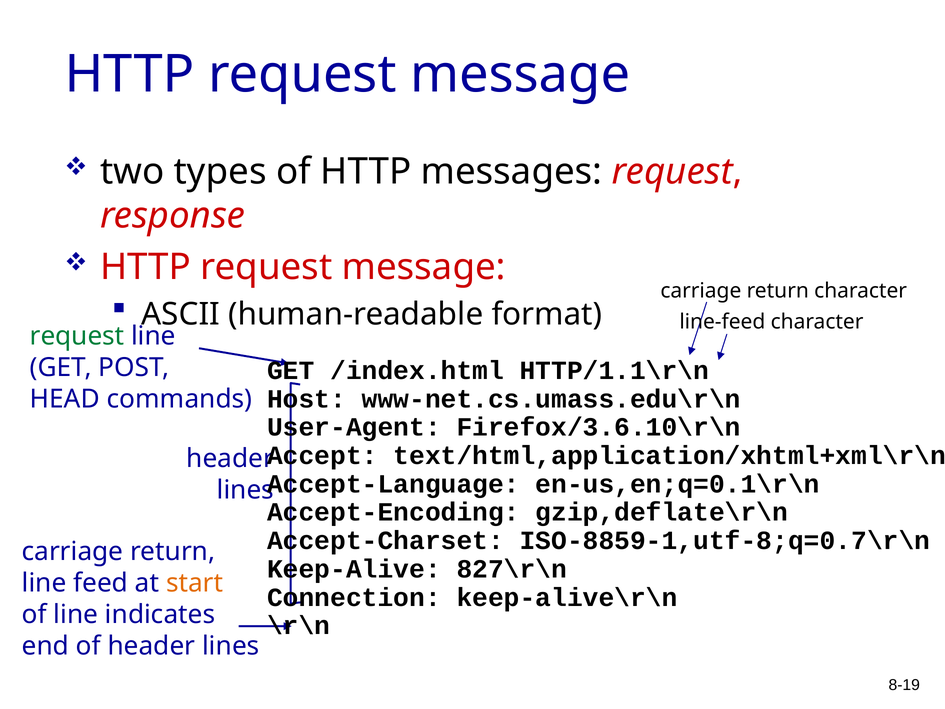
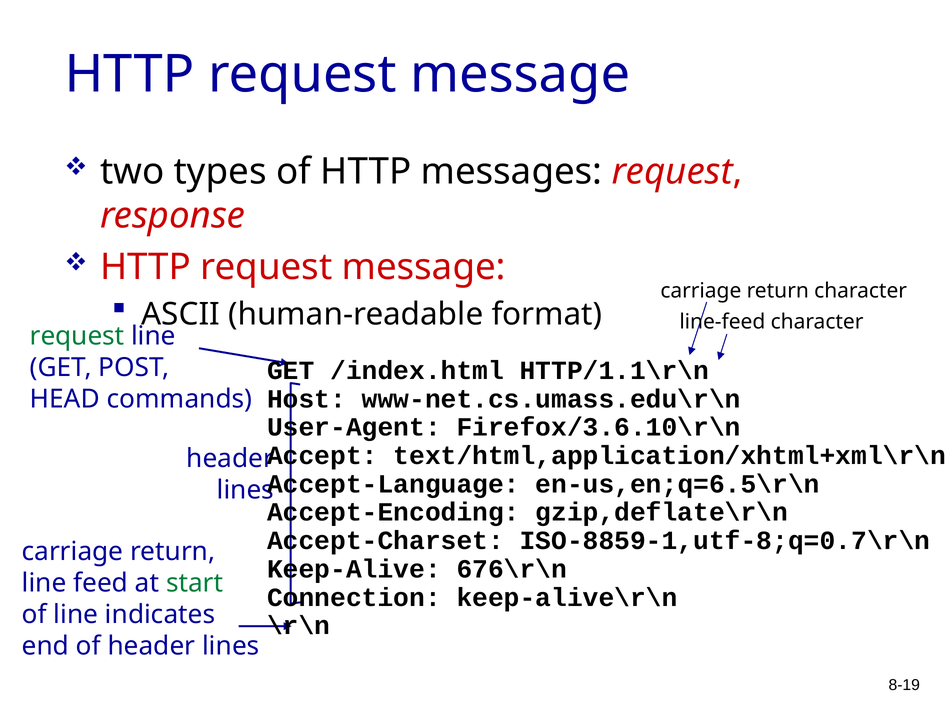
en-us,en;q=0.1\r\n: en-us,en;q=0.1\r\n -> en-us,en;q=6.5\r\n (678, 484)
827\r\n: 827\r\n -> 676\r\n (512, 569)
start colour: orange -> green (195, 583)
